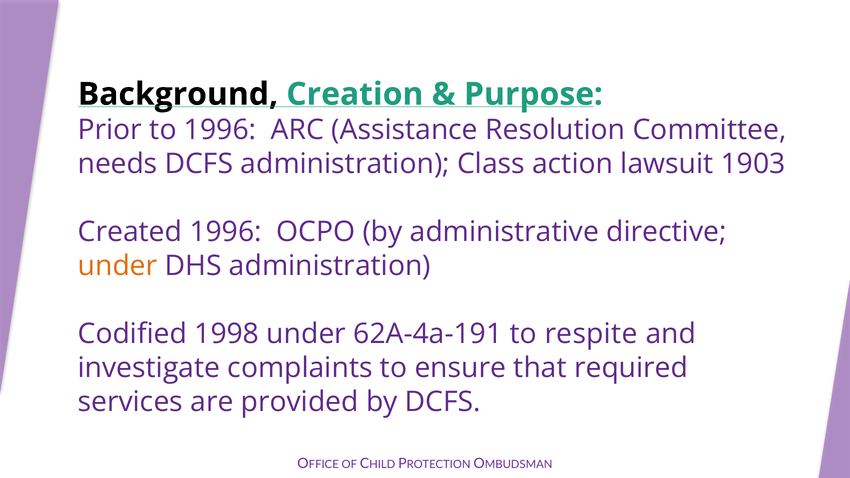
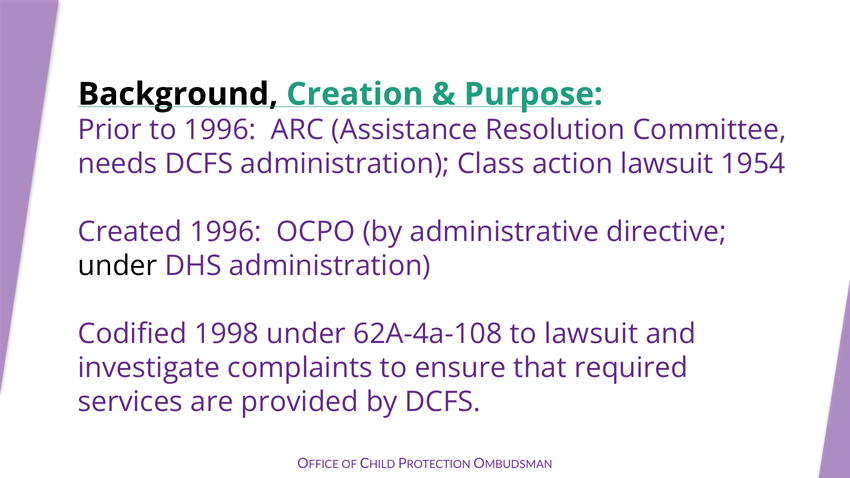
1903: 1903 -> 1954 (753, 164)
under colour: orange -> black (118, 266)
62A-4a-191: 62A-4a-191 -> 62A-4a-108 (428, 334)
to respite: respite -> lawsuit (591, 334)
